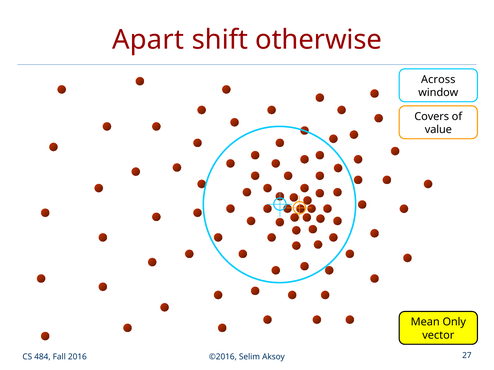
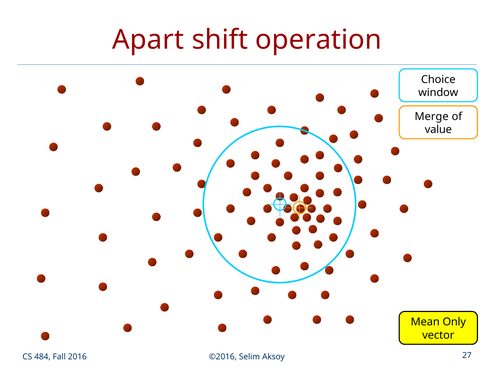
otherwise: otherwise -> operation (319, 40)
Across: Across -> Choice (438, 80)
Covers: Covers -> Merge (432, 117)
